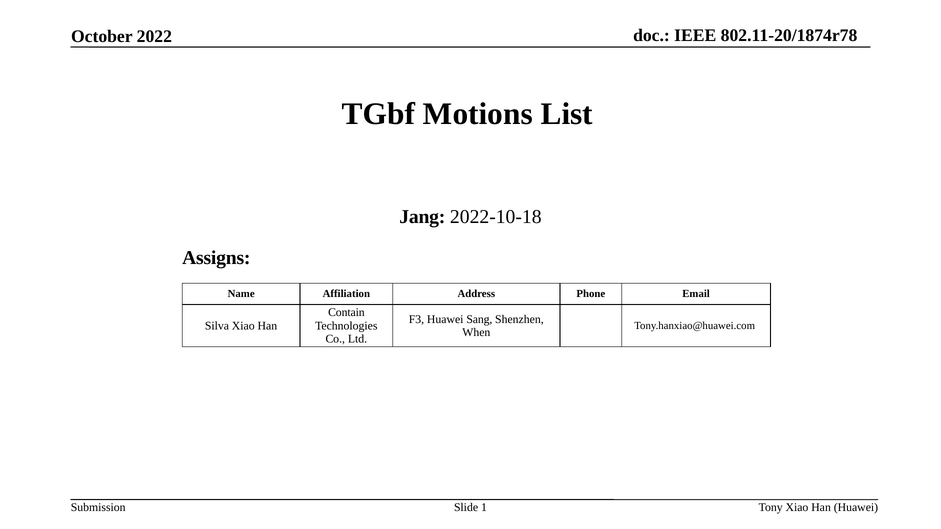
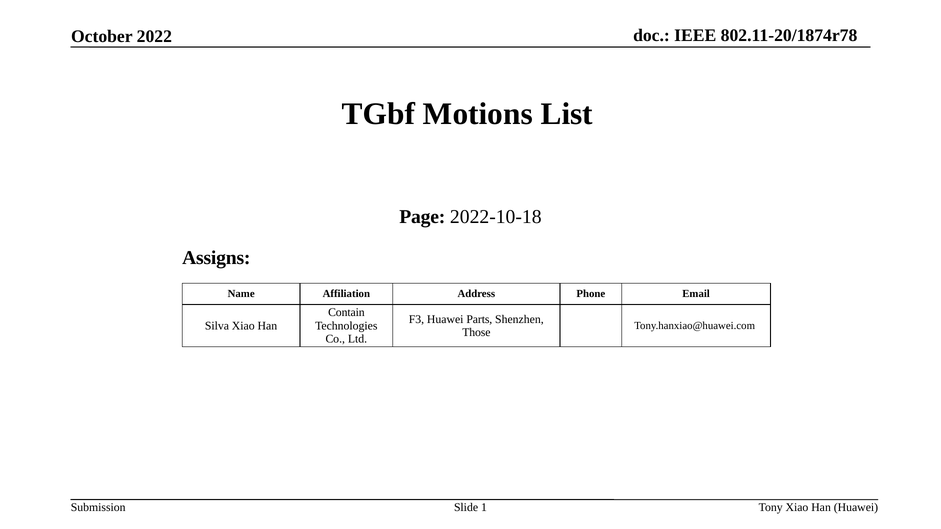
Jang: Jang -> Page (422, 217)
Sang: Sang -> Parts (479, 319)
When: When -> Those (476, 332)
